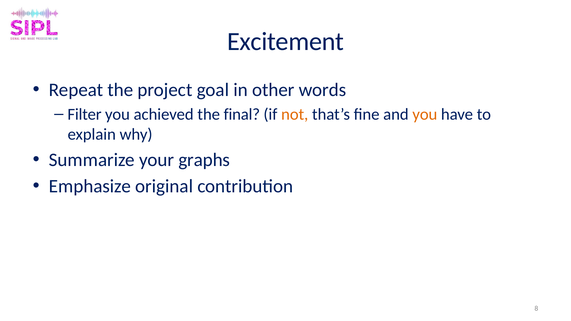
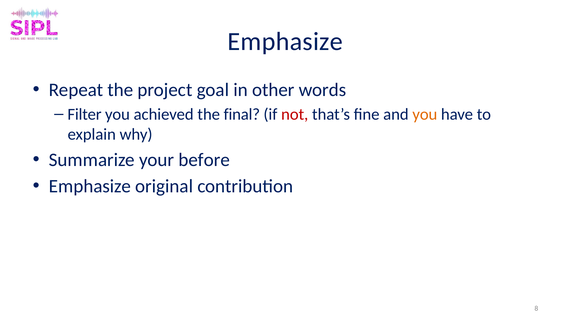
Excitement: Excitement -> Emphasize (285, 41)
not colour: orange -> red (295, 114)
graphs: graphs -> before (204, 160)
